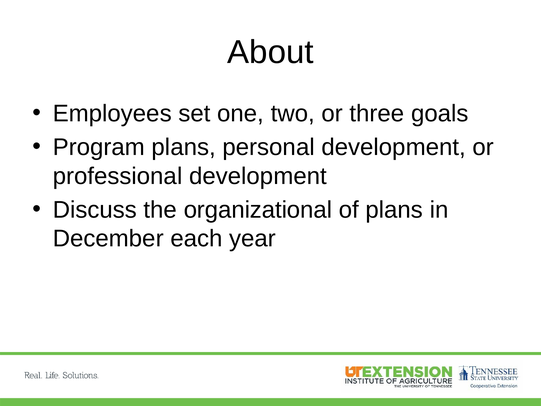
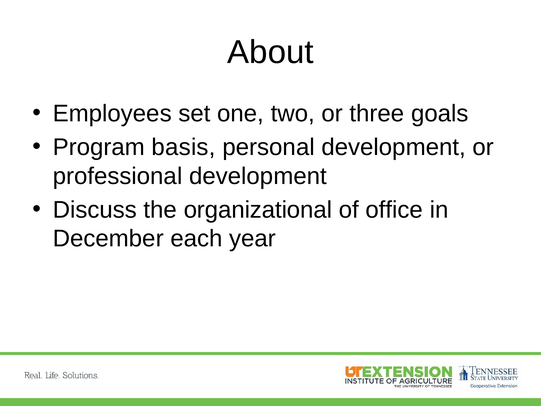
Program plans: plans -> basis (184, 147)
of plans: plans -> office (394, 210)
